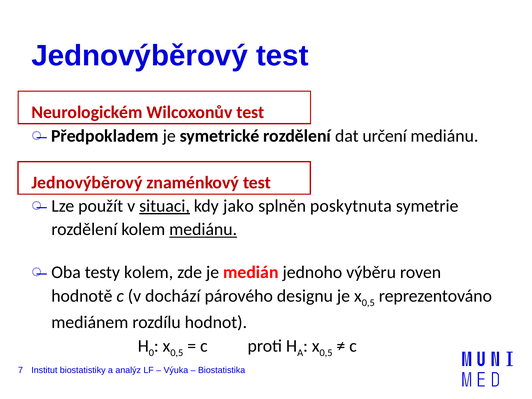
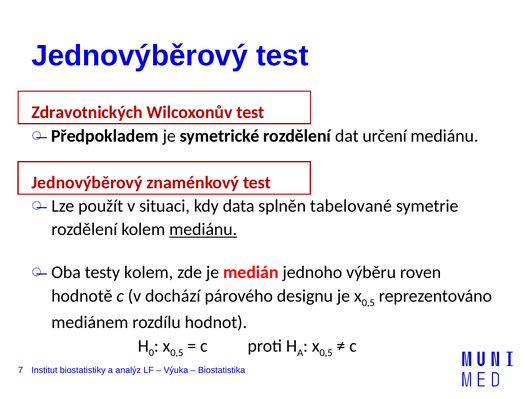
Neurologickém: Neurologickém -> Zdravotnických (87, 112)
situaci underline: present -> none (165, 206)
jako: jako -> data (239, 206)
poskytnuta: poskytnuta -> tabelované (351, 206)
